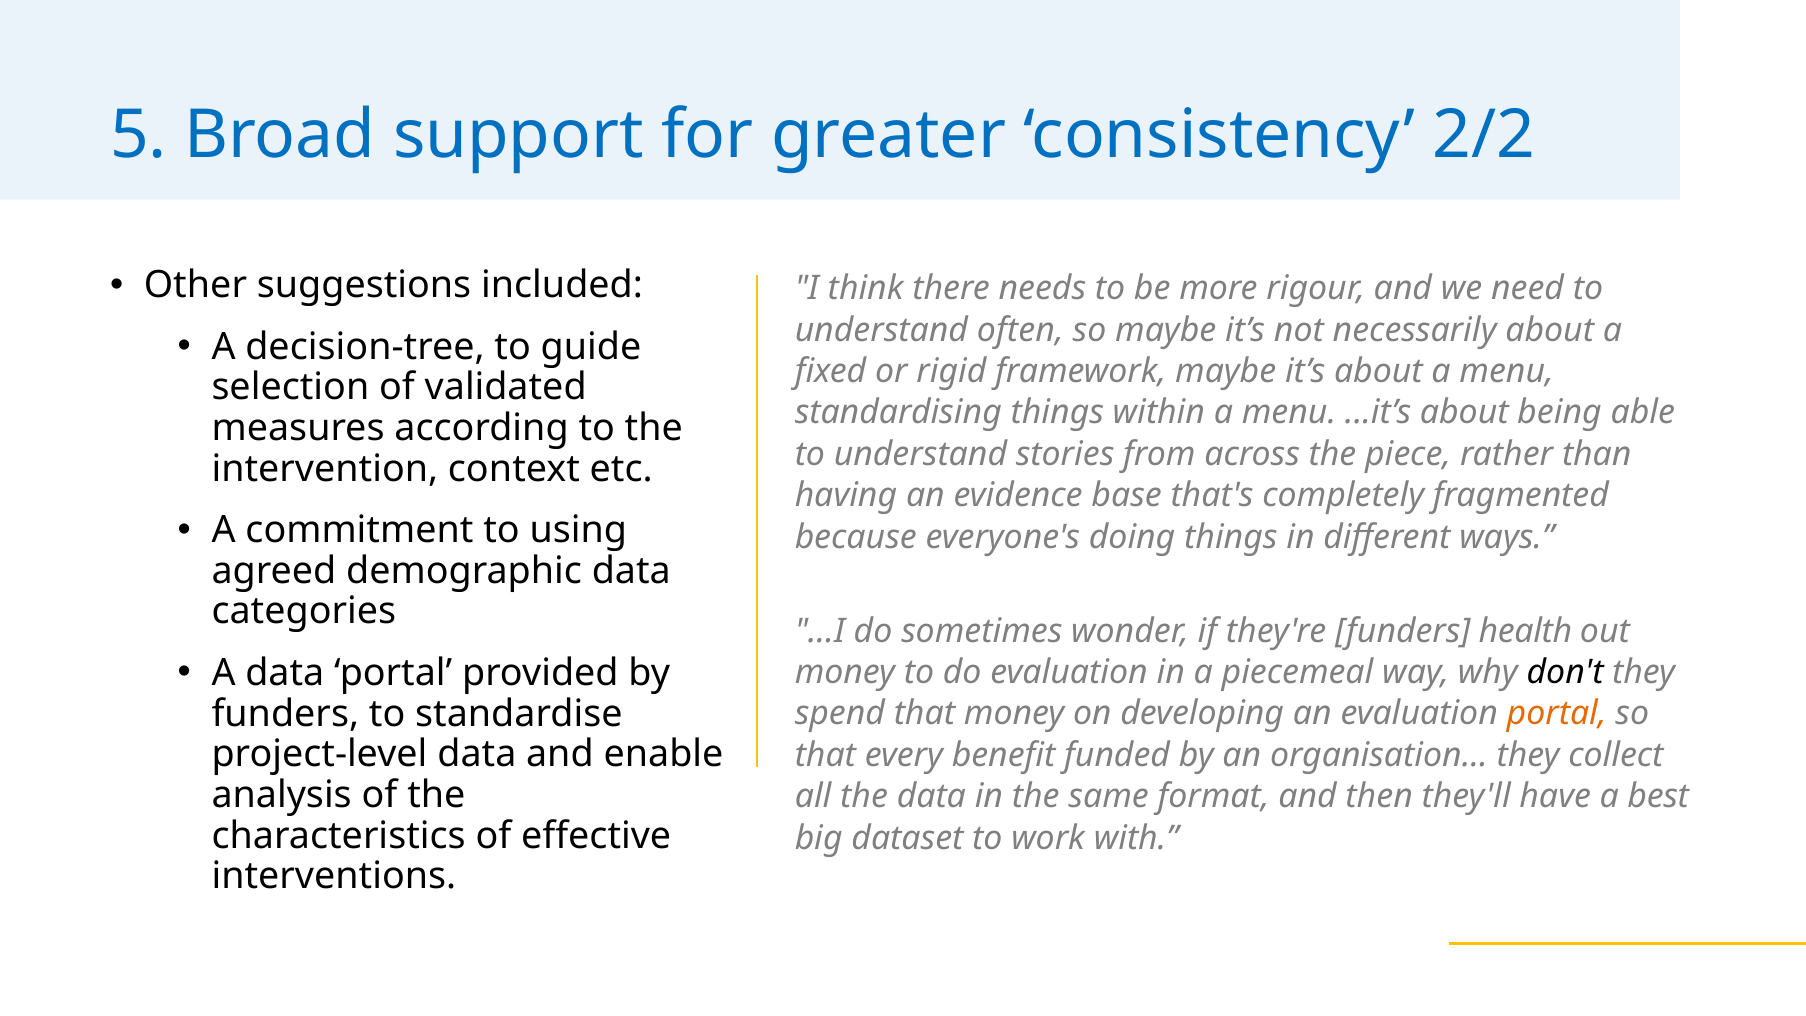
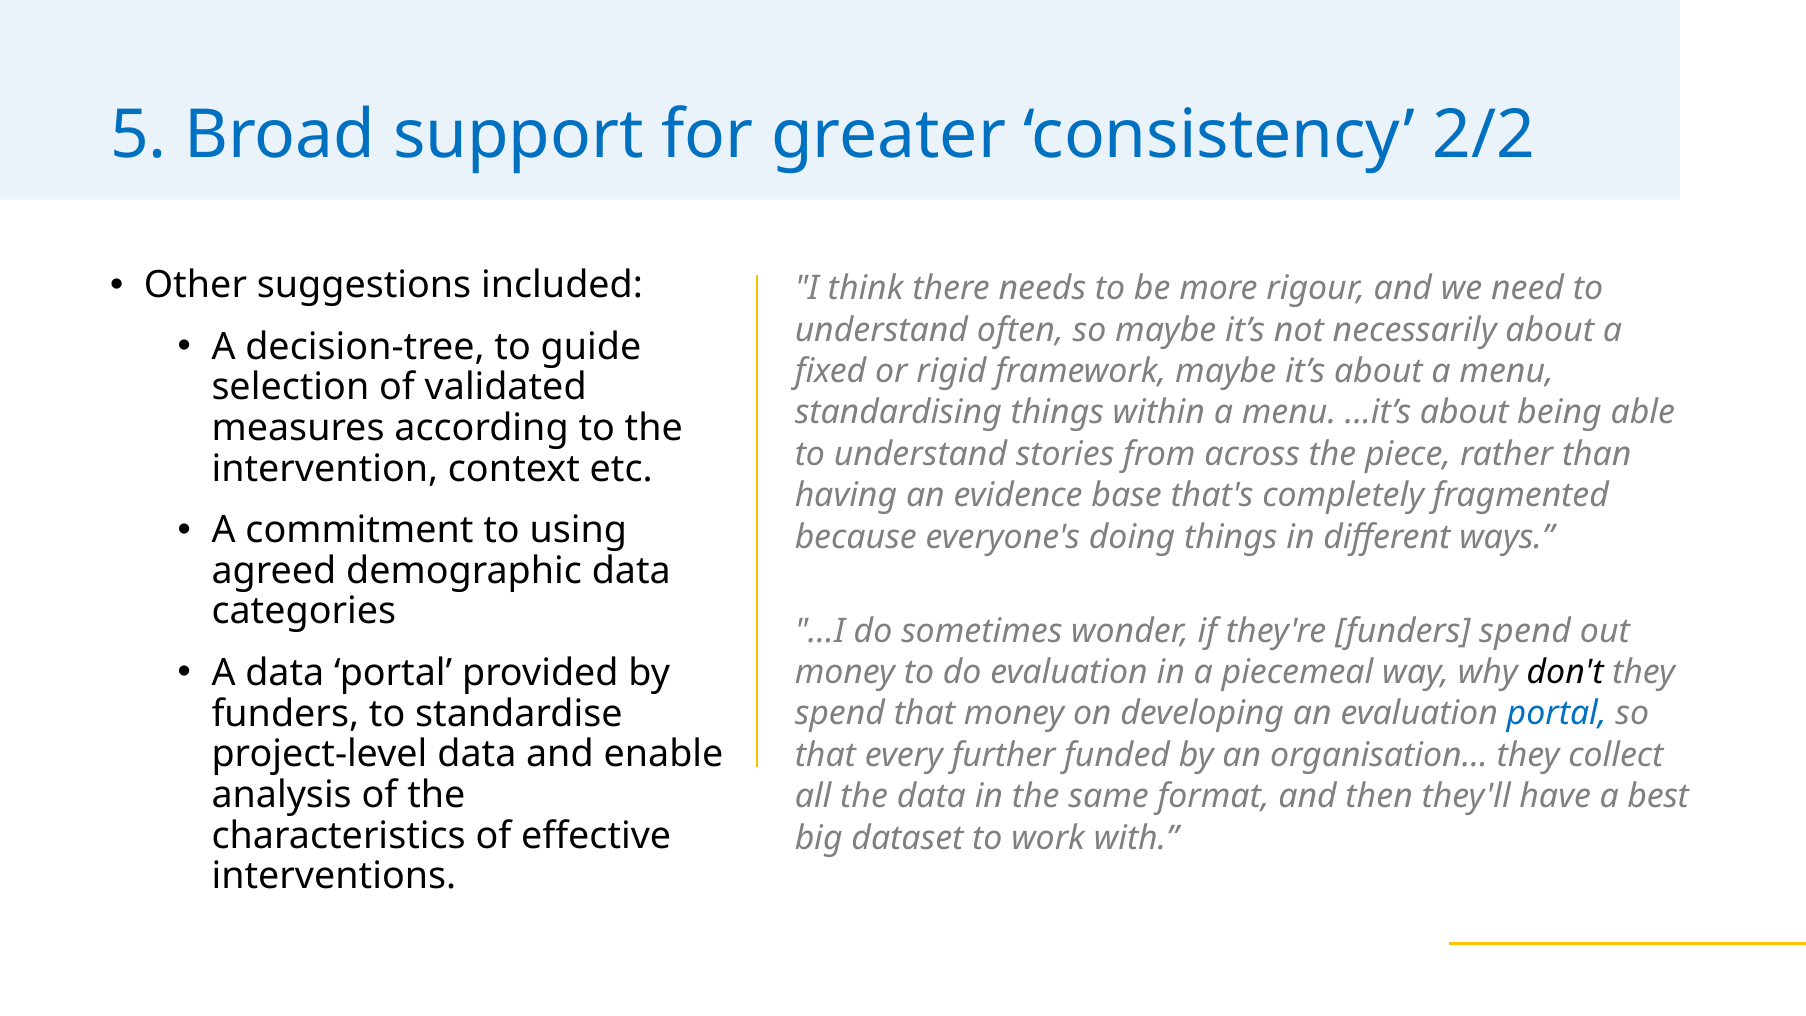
funders health: health -> spend (1525, 631)
portal colour: orange -> blue (1557, 714)
benefit: benefit -> further (1004, 755)
